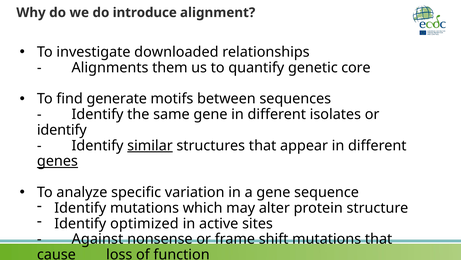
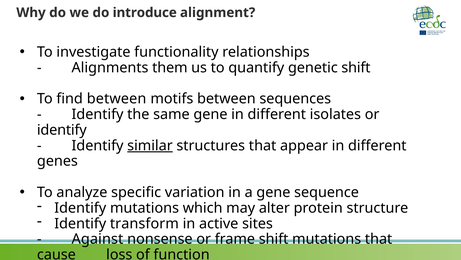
downloaded: downloaded -> functionality (176, 52)
genetic core: core -> shift (356, 67)
find generate: generate -> between (117, 99)
genes underline: present -> none (57, 161)
optimized: optimized -> transform (144, 223)
